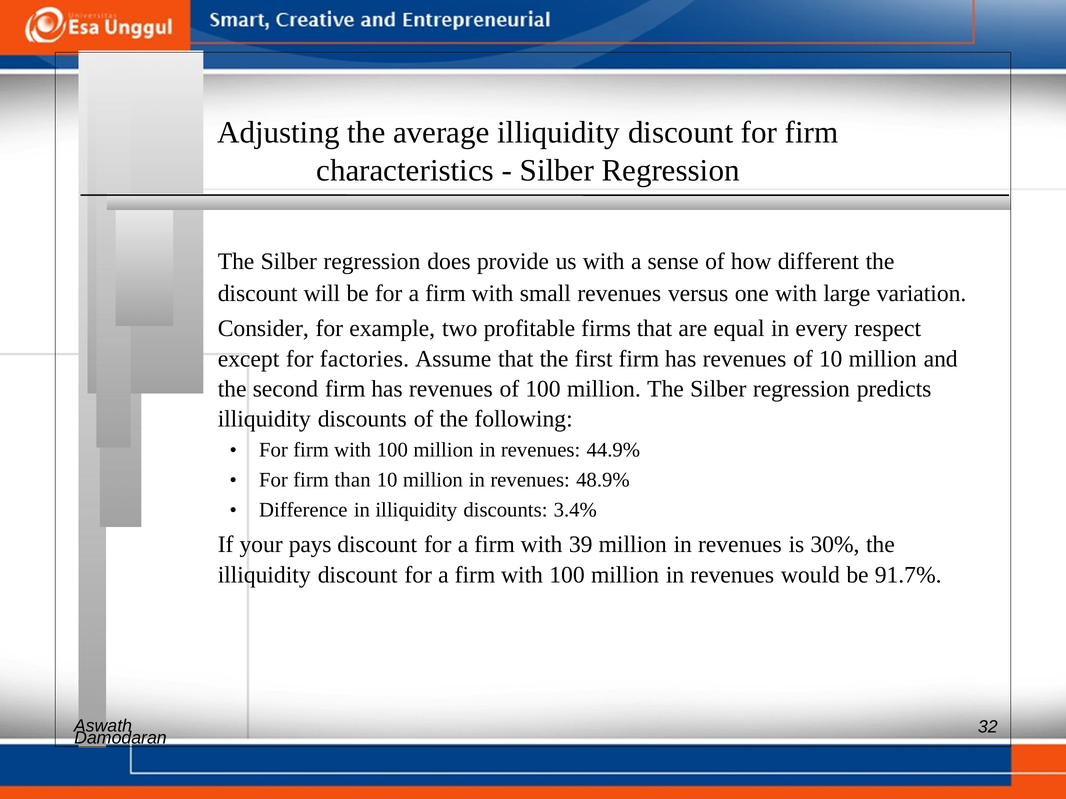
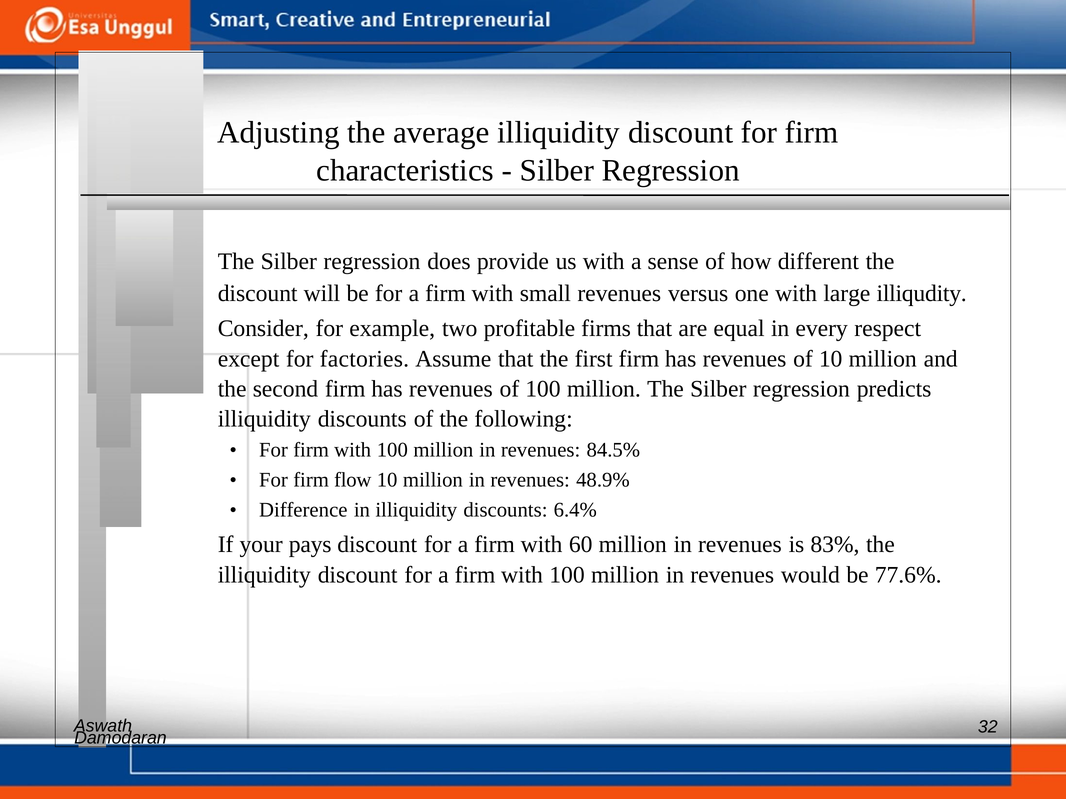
variation: variation -> illiqudity (922, 293)
44.9%: 44.9% -> 84.5% (613, 450)
than: than -> flow (353, 480)
3.4%: 3.4% -> 6.4% (575, 510)
39: 39 -> 60 (581, 545)
30%: 30% -> 83% (835, 545)
91.7%: 91.7% -> 77.6% (908, 575)
